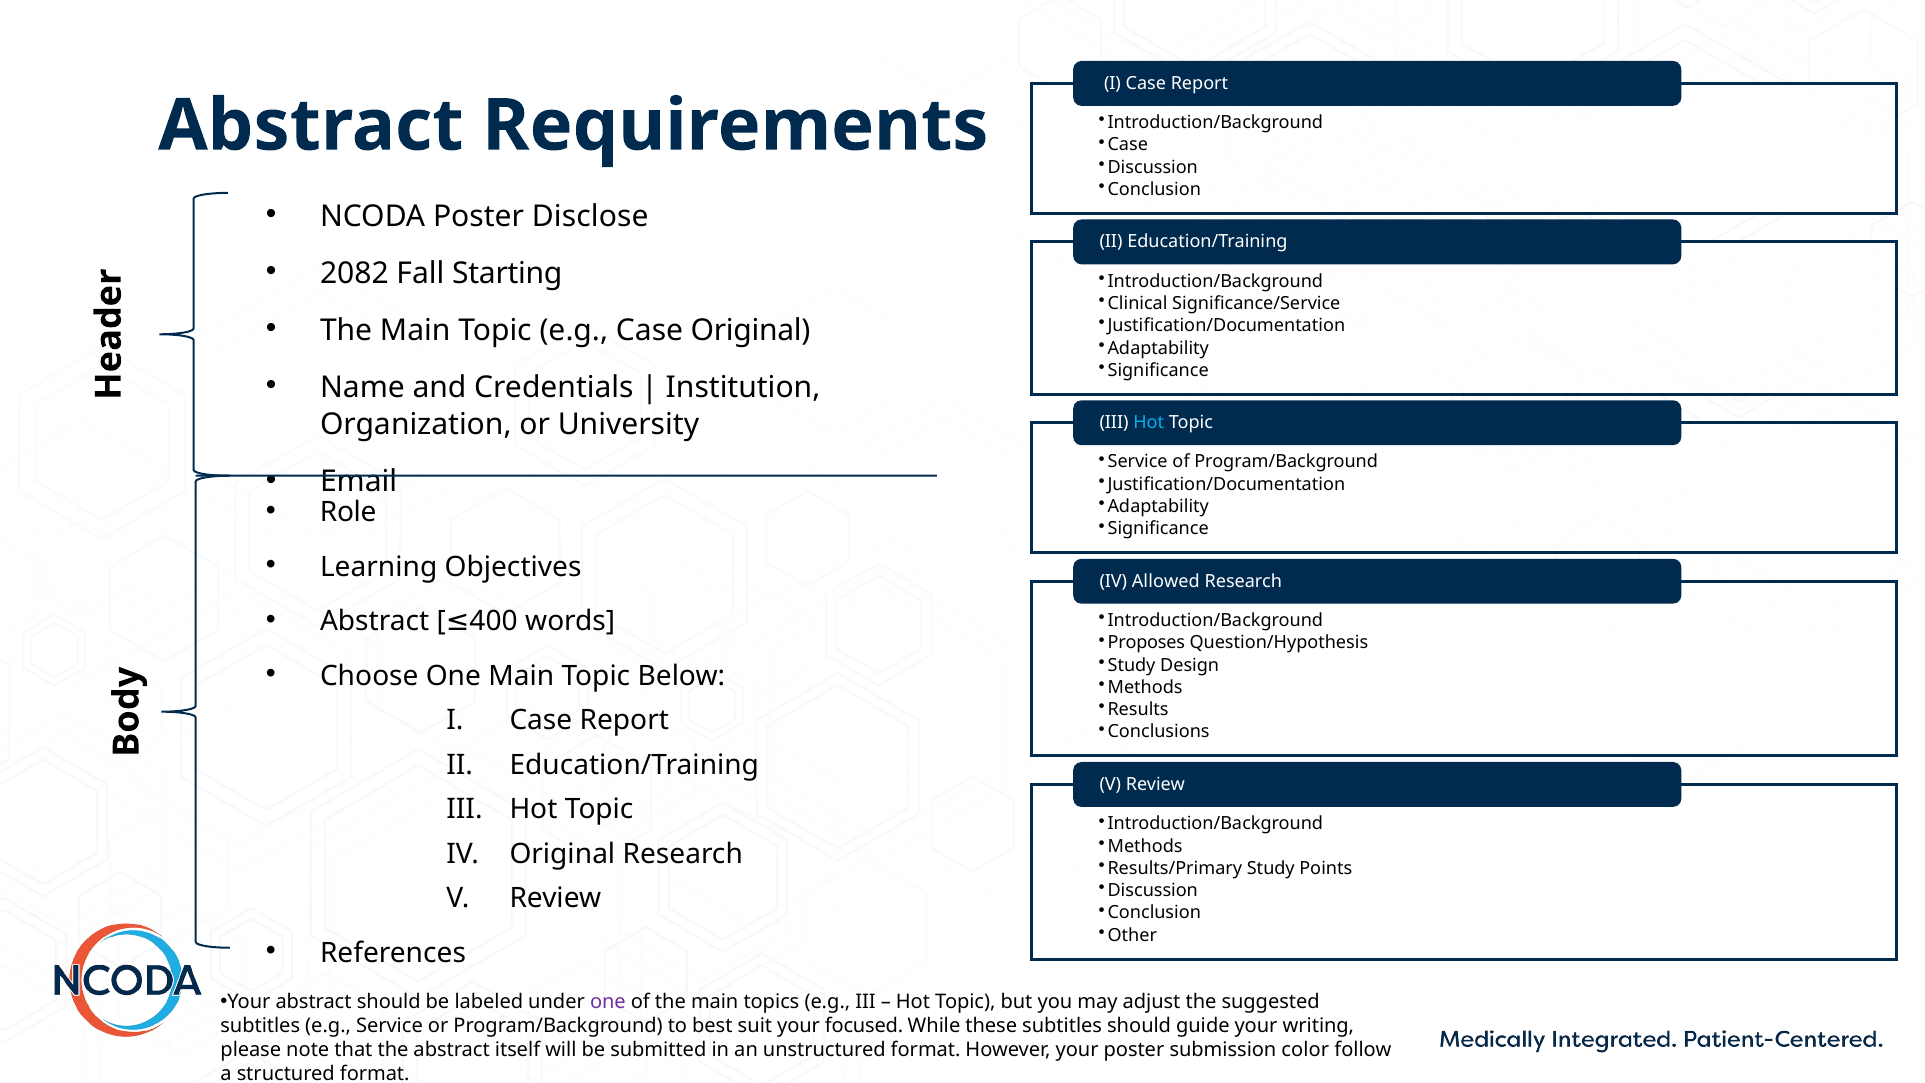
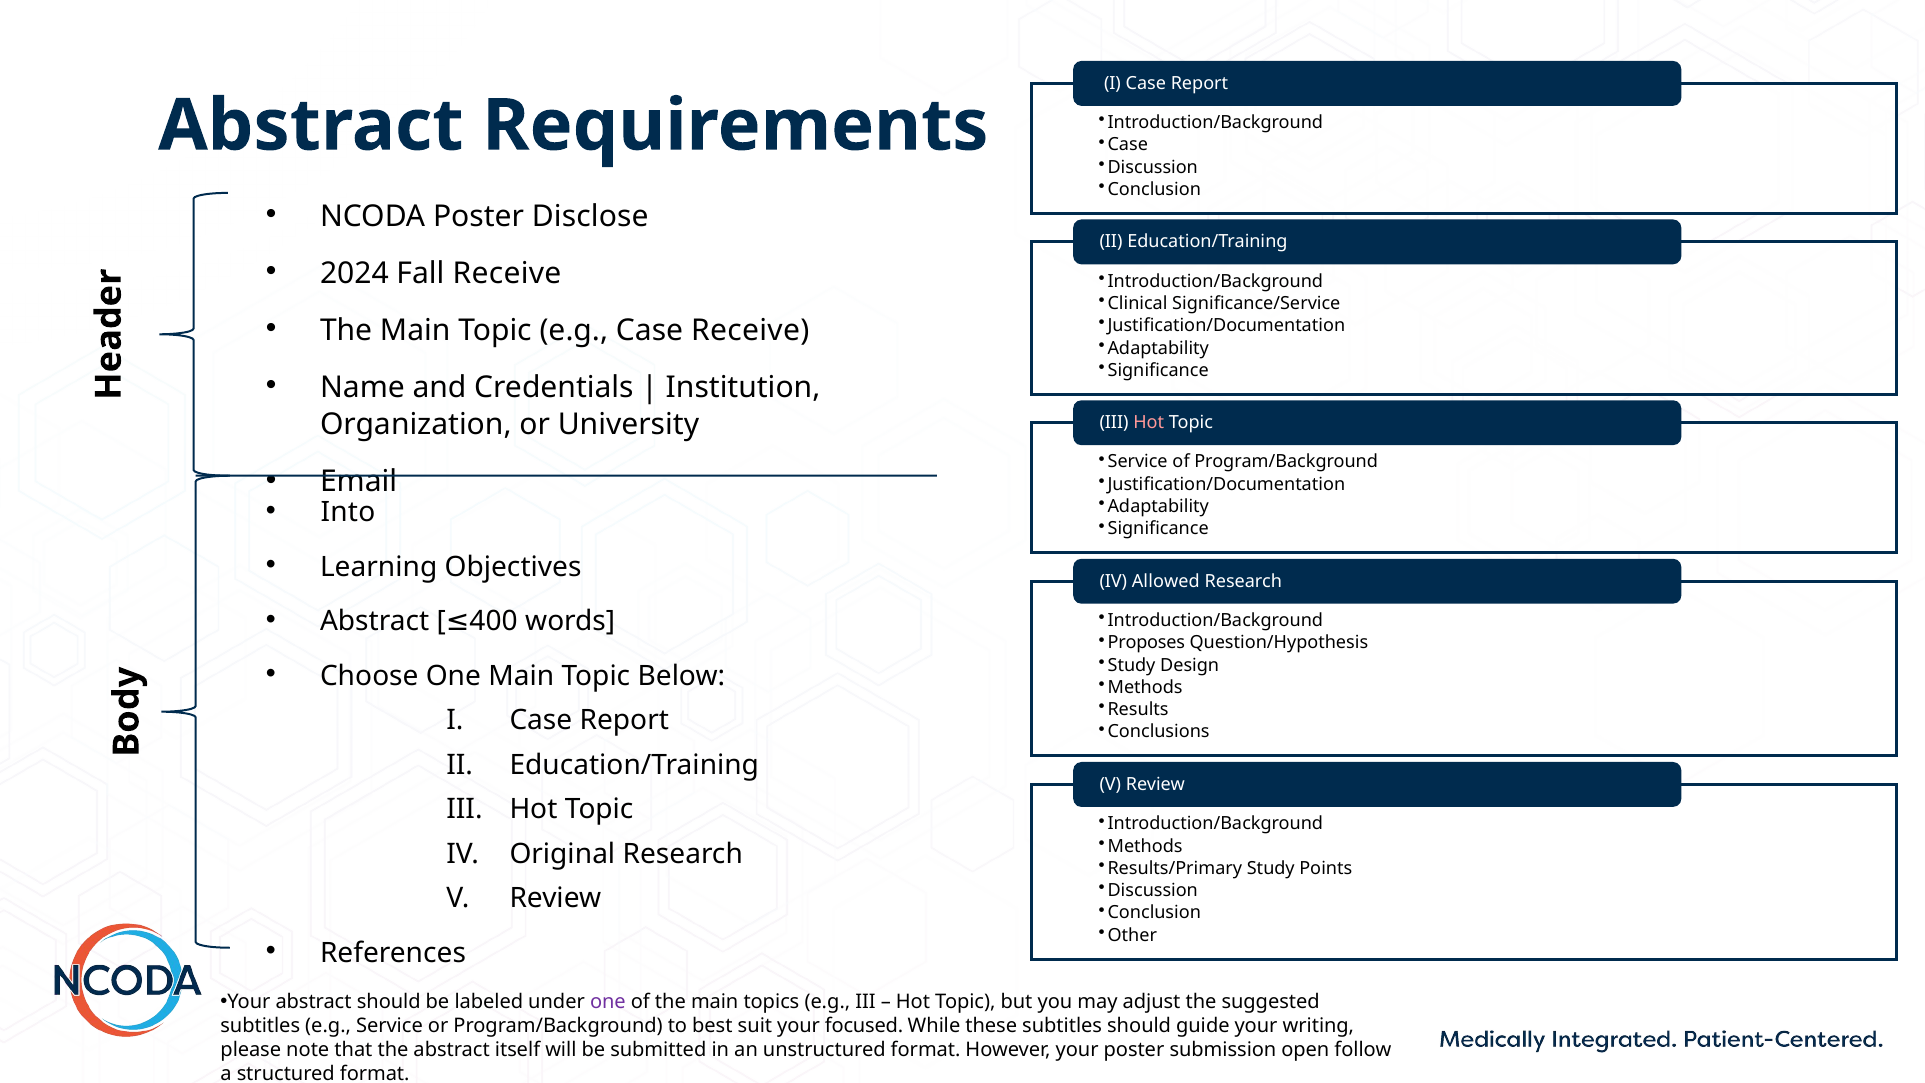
2082: 2082 -> 2024 (354, 274)
Fall Starting: Starting -> Receive (507, 274)
Case Original: Original -> Receive (750, 331)
Hot colour: light blue -> pink (1149, 422)
Role: Role -> Into (348, 512)
color: color -> open (1305, 1050)
